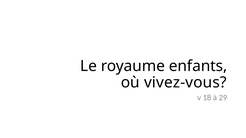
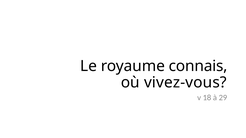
enfants: enfants -> connais (198, 66)
